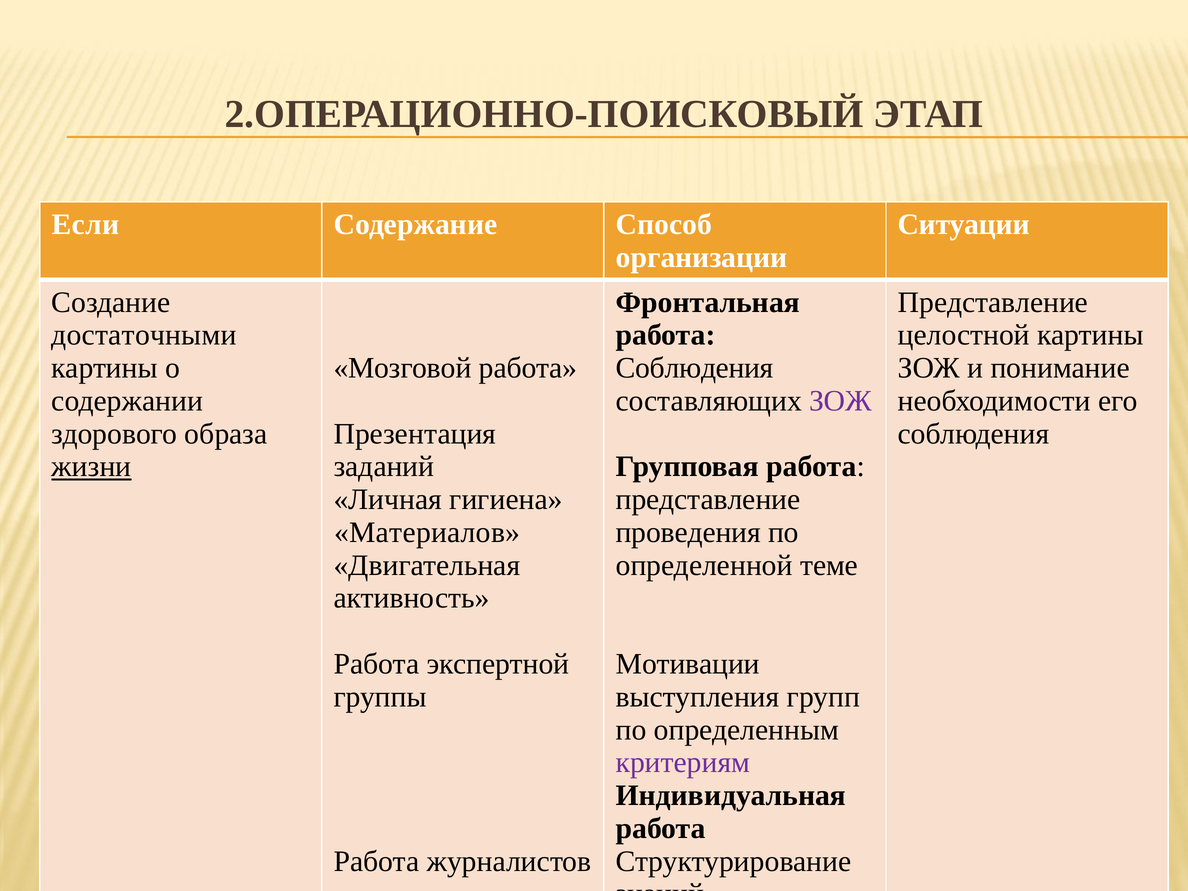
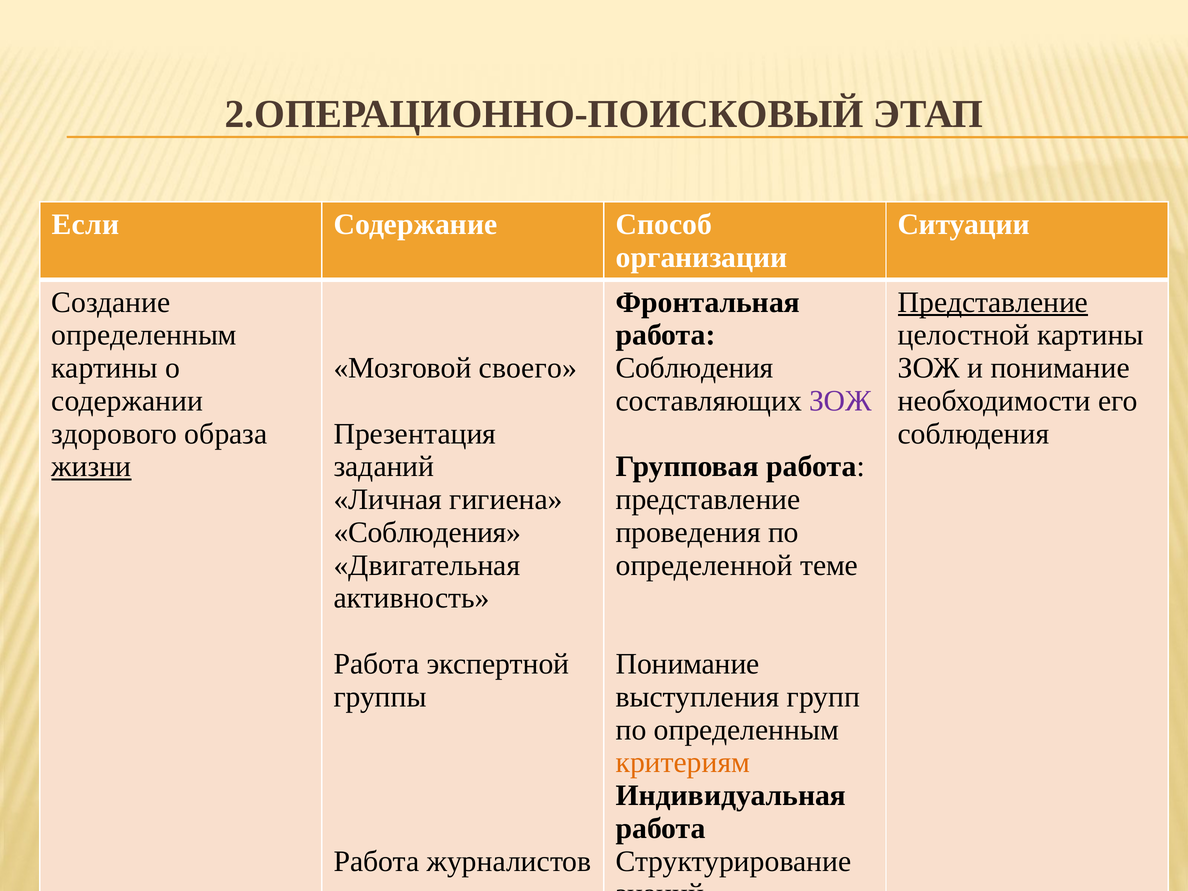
Представление underline: none -> present (993, 302)
достаточными: достаточными -> определенным (144, 335)
Мозговой работа: работа -> своего (528, 368)
Материалов: Материалов -> Соблюдения (427, 532)
Мотивации: Мотивации -> Понимание (688, 664)
критериям colour: purple -> orange (683, 763)
